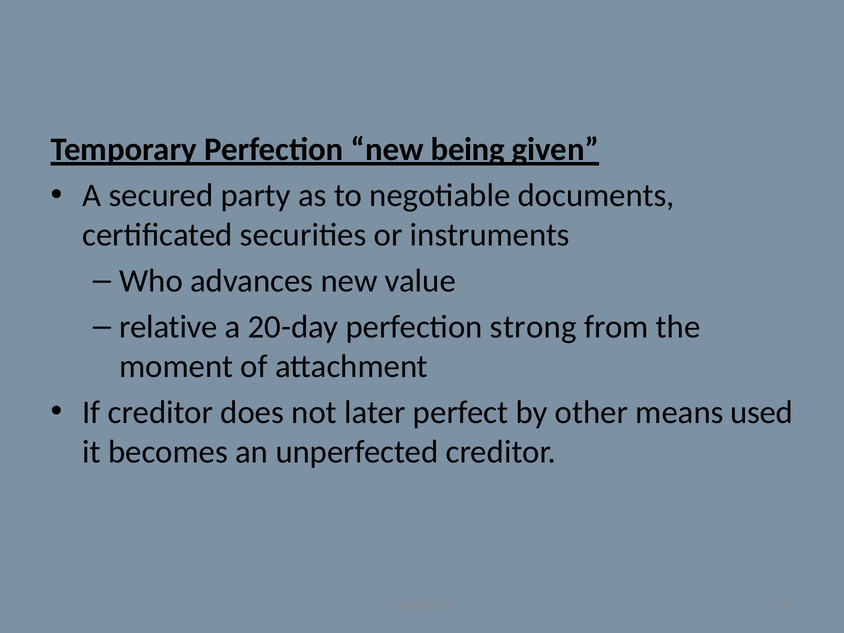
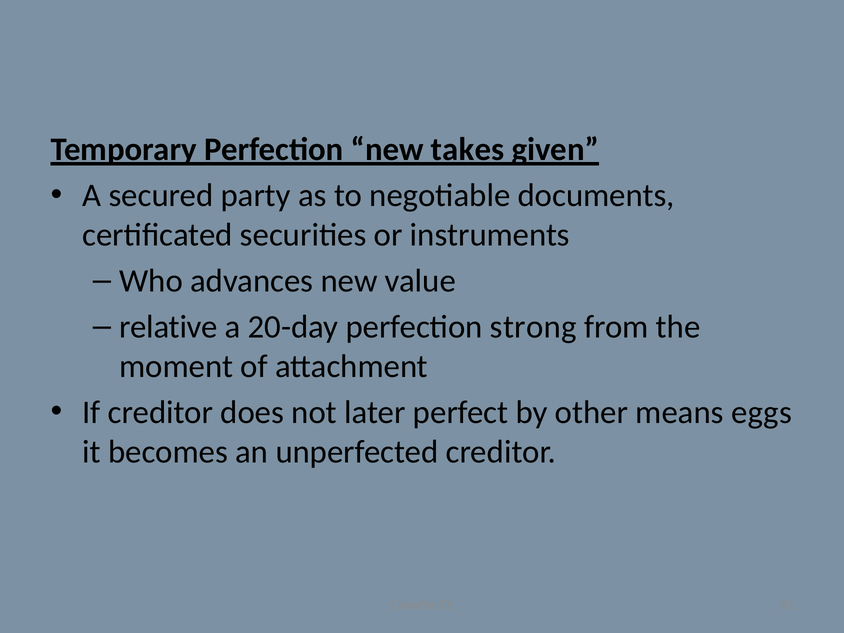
being: being -> takes (468, 150)
used: used -> eggs (761, 412)
